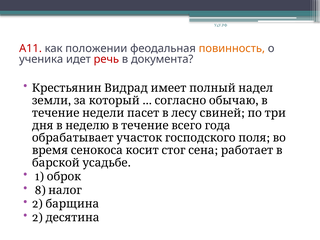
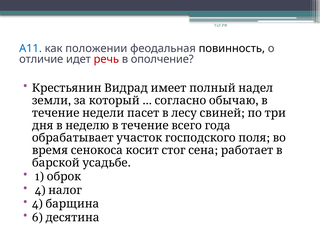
А11 colour: red -> blue (31, 49)
повинность colour: orange -> black (232, 49)
ученика: ученика -> отличие (41, 59)
документа: документа -> ополчение (162, 59)
8: 8 -> 4 (40, 190)
2: 2 -> 4 (37, 204)
2: 2 -> 6 (37, 218)
